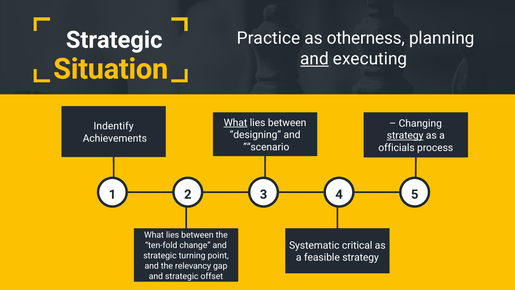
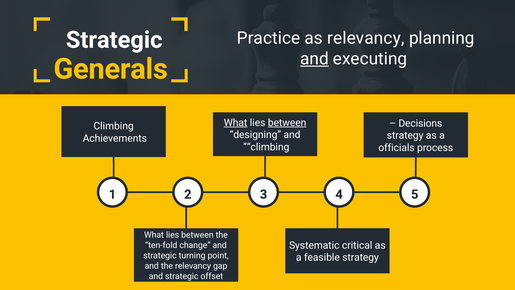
as otherness: otherness -> relevancy (366, 38)
Situation: Situation -> Generals (111, 69)
between underline: none -> present (287, 123)
Changing: Changing -> Decisions (420, 123)
Indentify: Indentify -> Climbing (114, 126)
strategy underline: present -> none (405, 135)
scenario: scenario -> climbing (268, 147)
